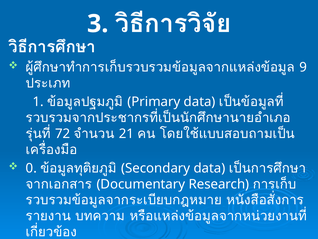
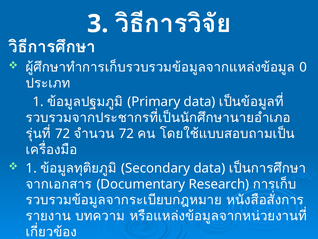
9: 9 -> 0 (303, 67)
21: 21 -> 72 (126, 133)
0: 0 -> 1 (31, 168)
